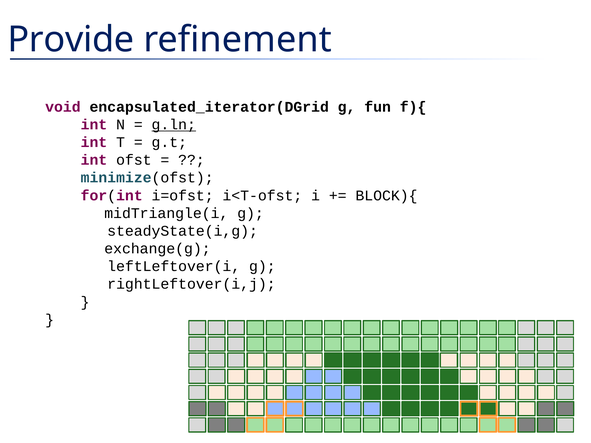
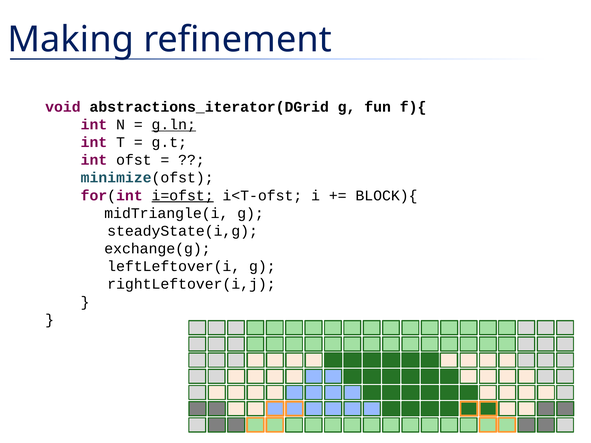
Provide: Provide -> Making (71, 39)
encapsulated_iterator(DGrid: encapsulated_iterator(DGrid -> abstractions_iterator(DGrid (209, 107)
i=ofst underline: none -> present (183, 196)
